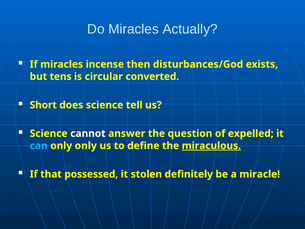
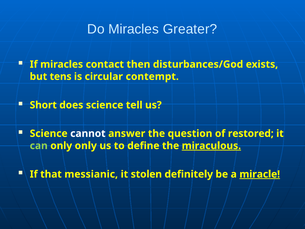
Actually: Actually -> Greater (190, 29)
incense: incense -> contact (105, 64)
converted: converted -> contempt (152, 76)
expelled: expelled -> restored (251, 133)
can colour: light blue -> light green (39, 146)
possessed: possessed -> messianic (91, 174)
miracle underline: none -> present (260, 174)
